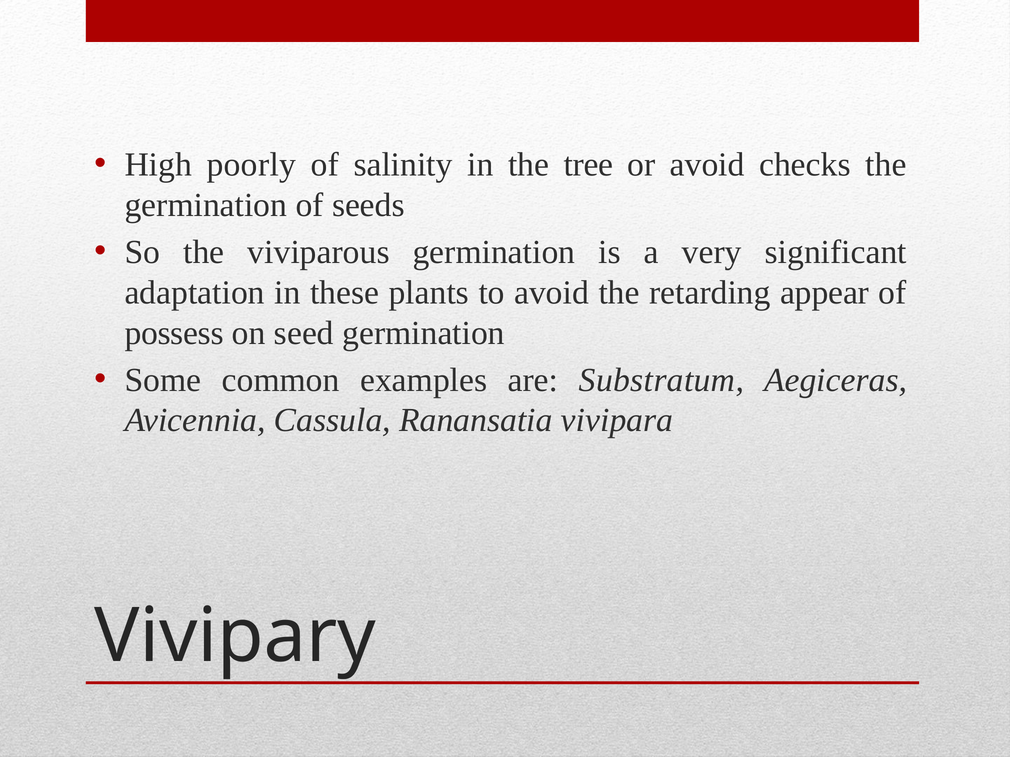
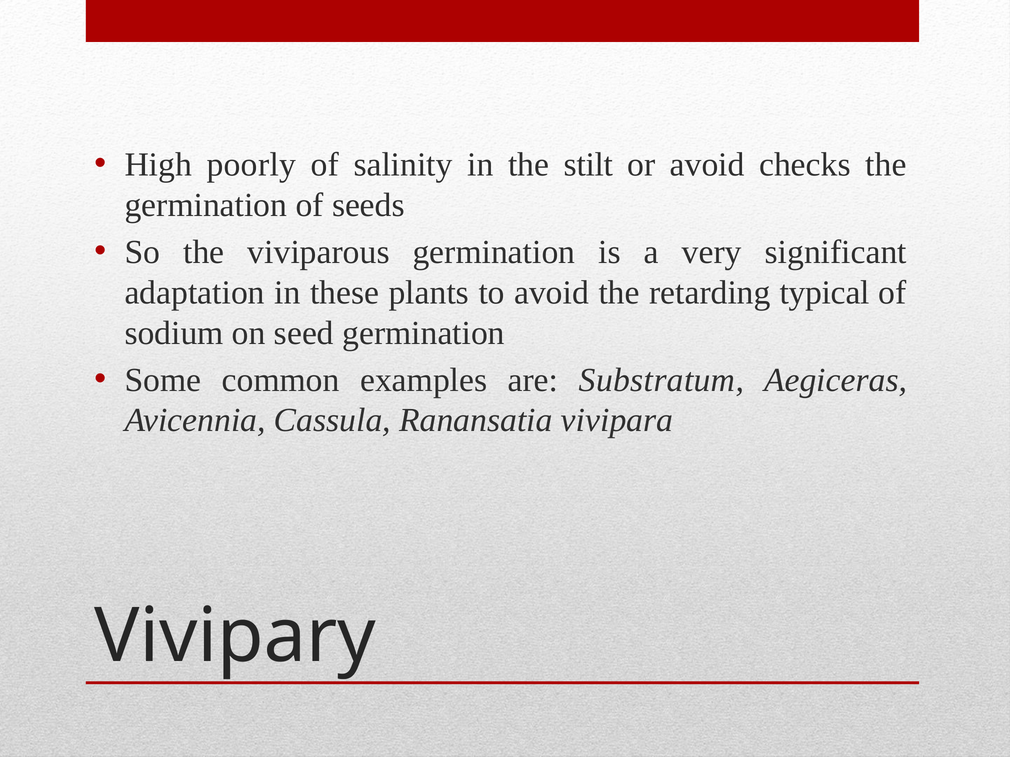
tree: tree -> stilt (588, 165)
appear: appear -> typical (825, 293)
possess: possess -> sodium (174, 333)
